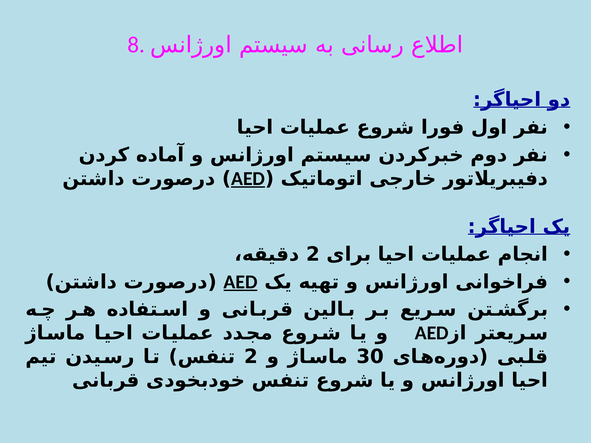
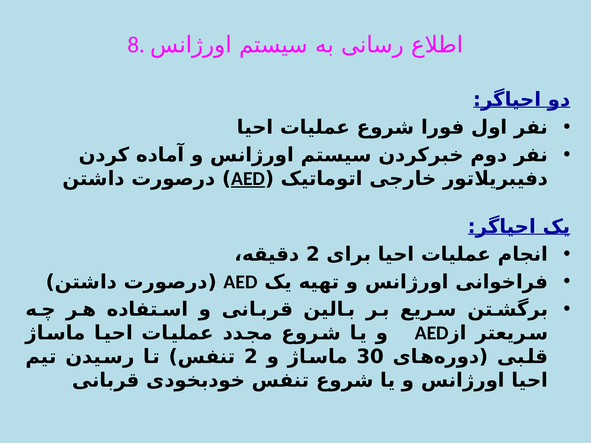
AED underline: present -> none (241, 282)
